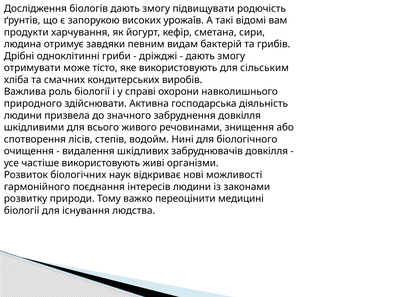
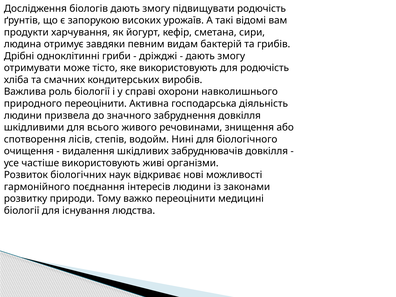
для сільським: сільським -> родючість (265, 68)
природного здійснювати: здійснювати -> переоцінити (96, 104)
